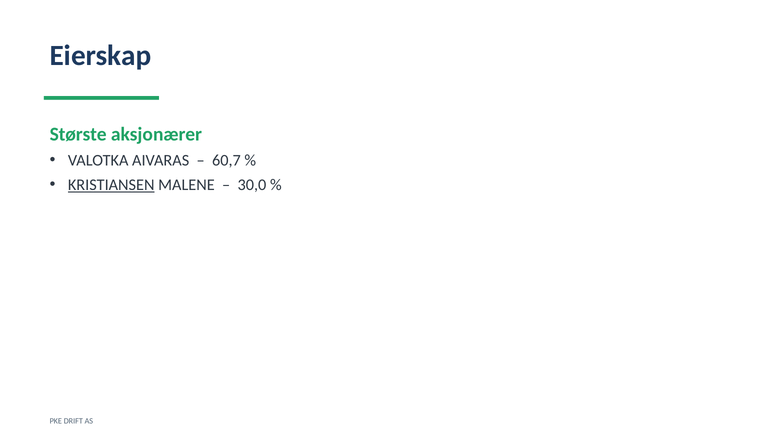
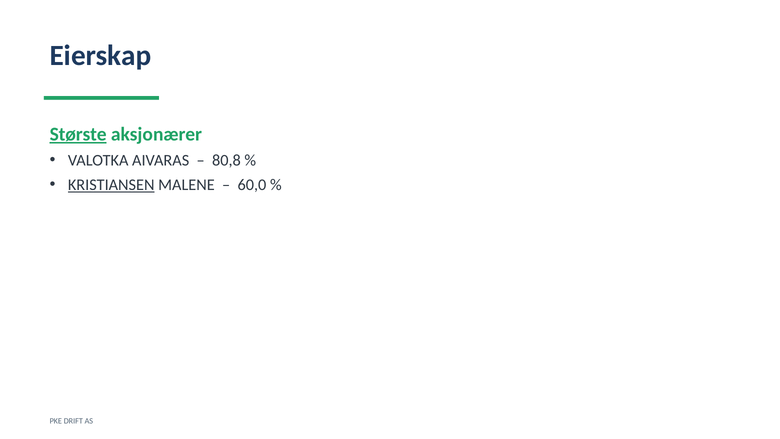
Største underline: none -> present (78, 134)
60,7: 60,7 -> 80,8 (226, 160)
30,0: 30,0 -> 60,0 (252, 185)
